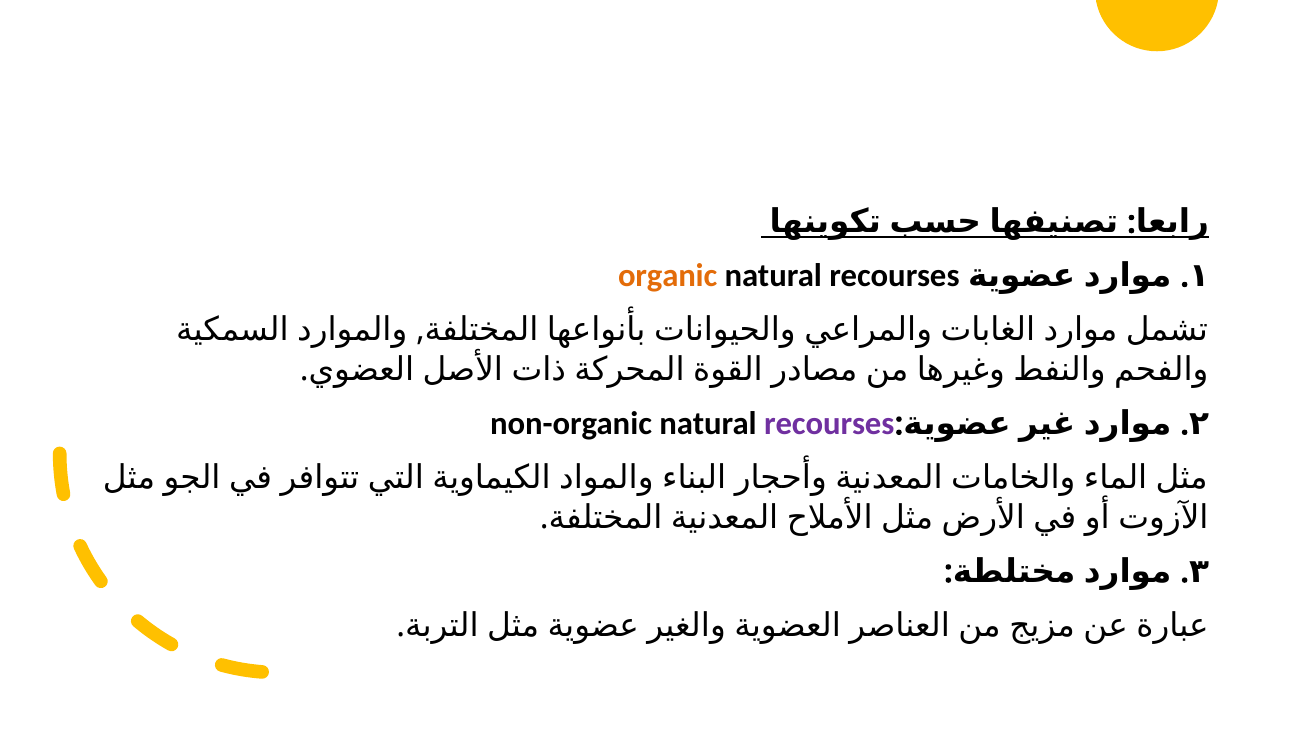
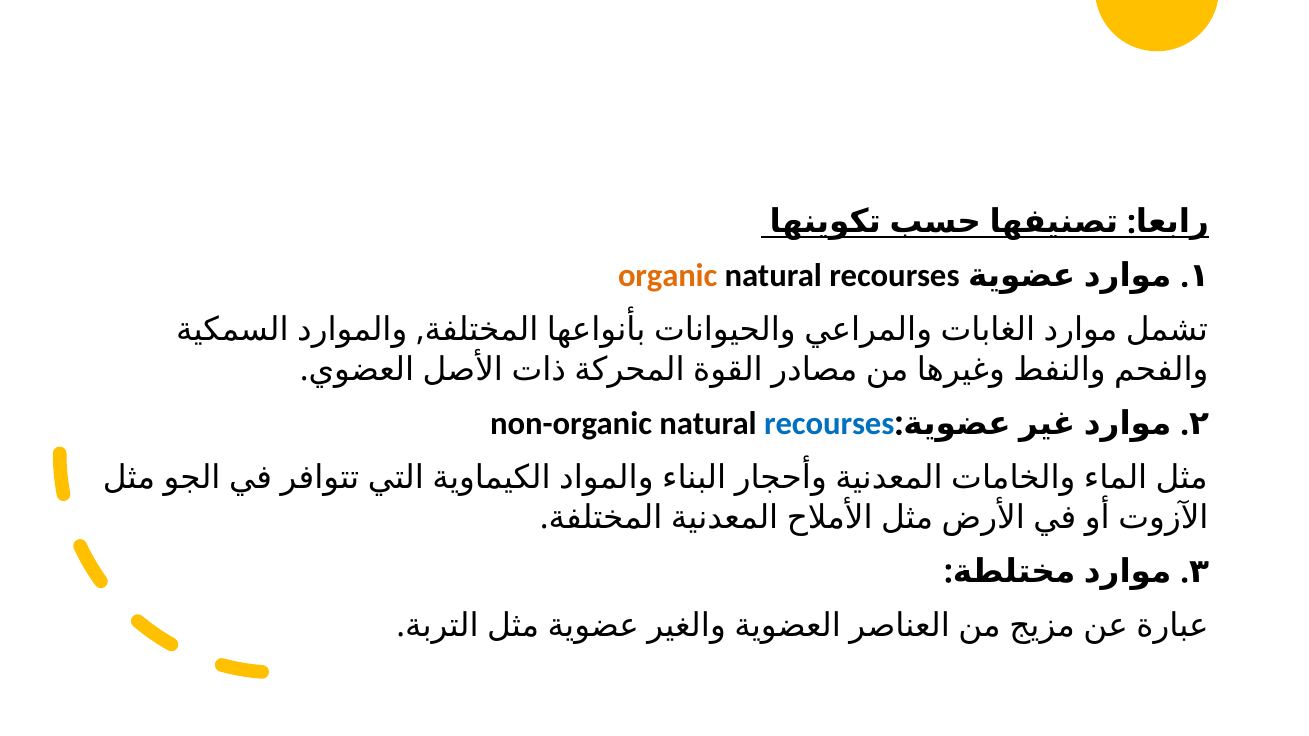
recourses colour: purple -> blue (829, 424)
